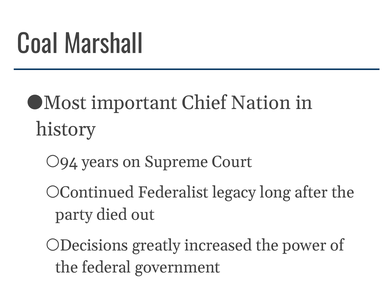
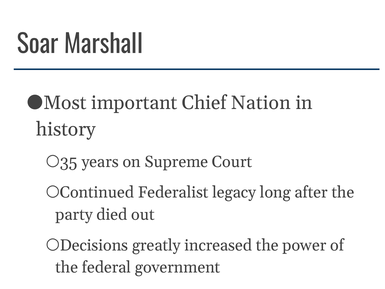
Coal: Coal -> Soar (38, 45)
94: 94 -> 35 (69, 162)
